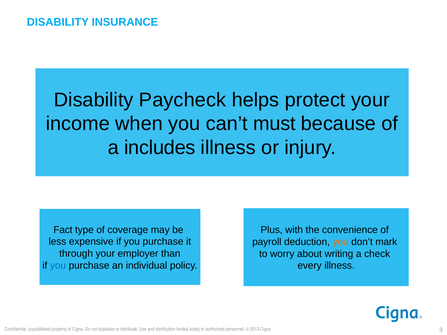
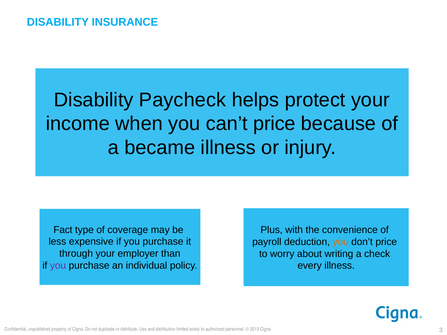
can’t must: must -> price (274, 124)
includes: includes -> became (160, 148)
don’t mark: mark -> price (386, 242)
you colour: blue -> purple (58, 266)
